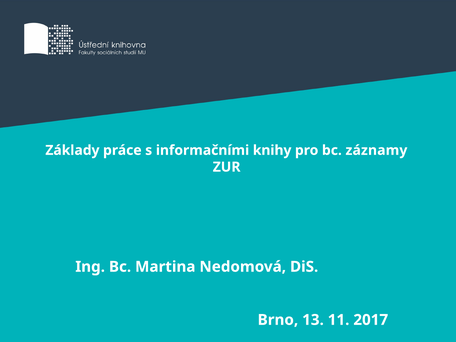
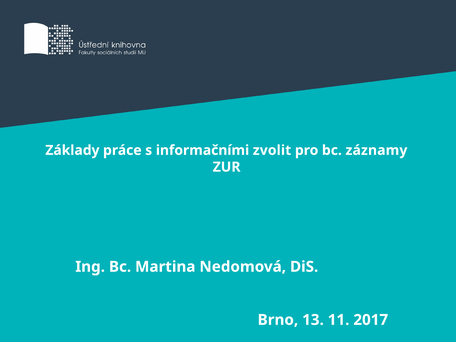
knihy: knihy -> zvolit (272, 150)
